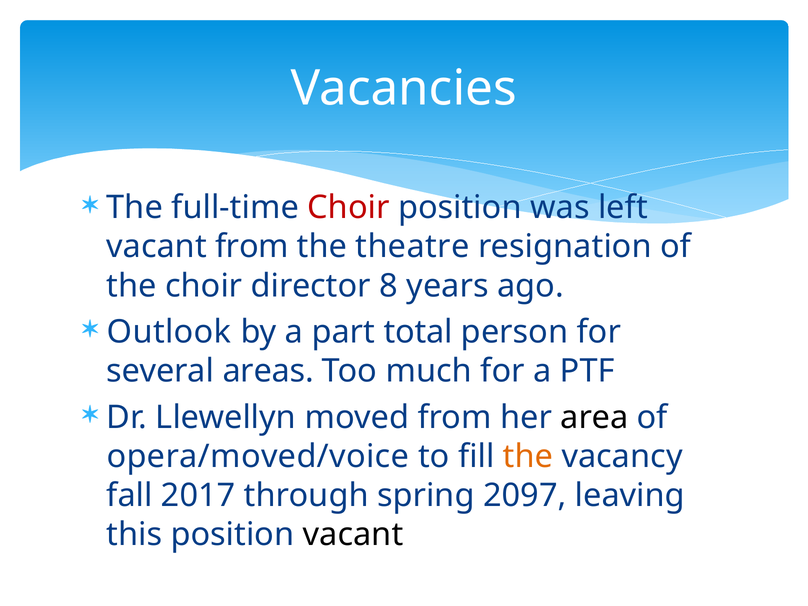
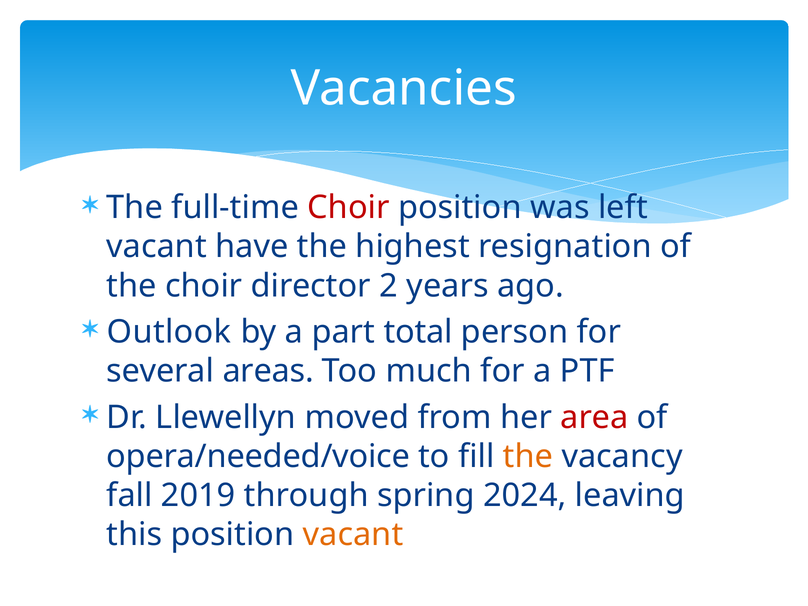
vacant from: from -> have (252, 247)
theatre: theatre -> highest (413, 247)
8: 8 -> 2 (389, 286)
area colour: black -> red (594, 417)
opera/moved/voice: opera/moved/voice -> opera/needed/voice (258, 456)
2017: 2017 -> 2019 (198, 495)
2097: 2097 -> 2024 (525, 495)
vacant colour: black -> orange (353, 535)
